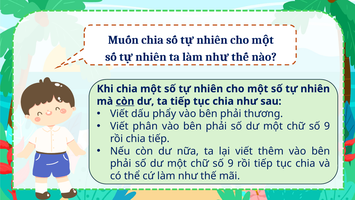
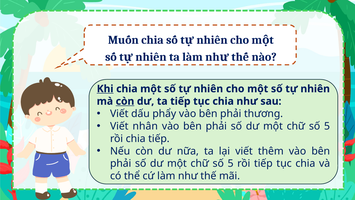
Khi underline: none -> present (105, 89)
phân: phân -> nhân (145, 126)
9: 9 -> 5 (327, 126)
9: 9 -> 5 (231, 163)
